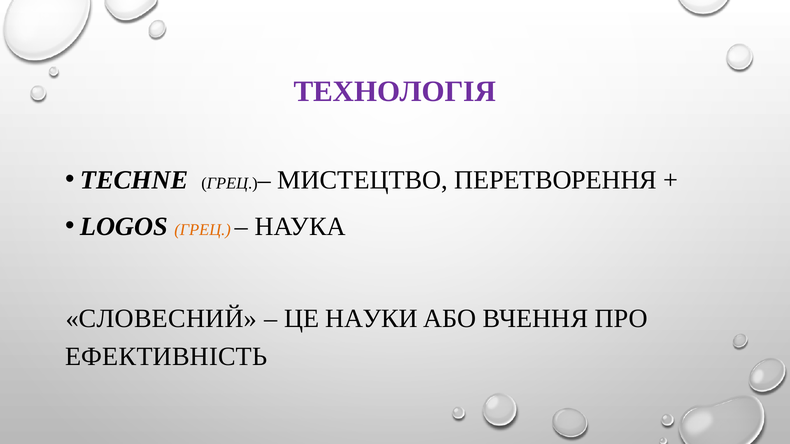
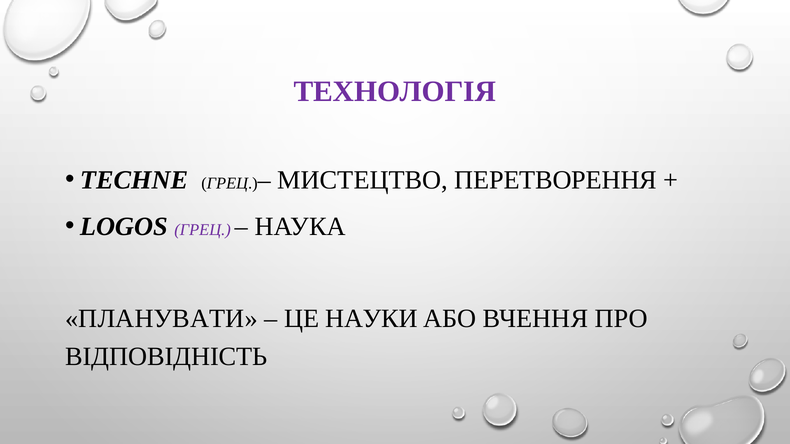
ГРЕЦ colour: orange -> purple (203, 230)
СЛОВЕСНИЙ: СЛОВЕСНИЙ -> ПЛАНУВАТИ (161, 319)
ЕФЕКТИВНІСТЬ: ЕФЕКТИВНІСТЬ -> ВІДПОВІДНІСТЬ (166, 357)
